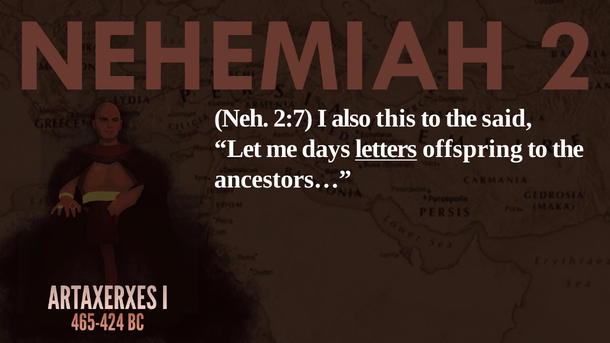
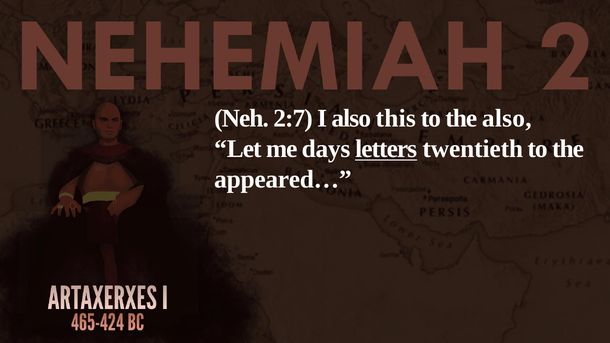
the said: said -> also (507, 118)
offspring: offspring -> twentieth (473, 149)
ancestors…: ancestors… -> appeared… (283, 179)
